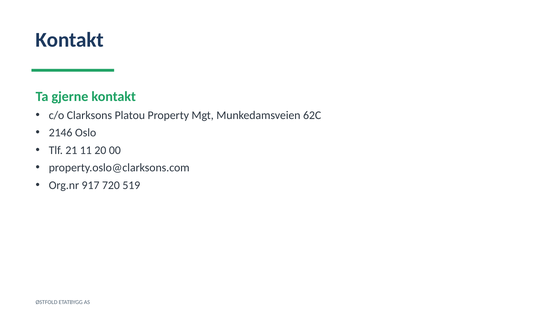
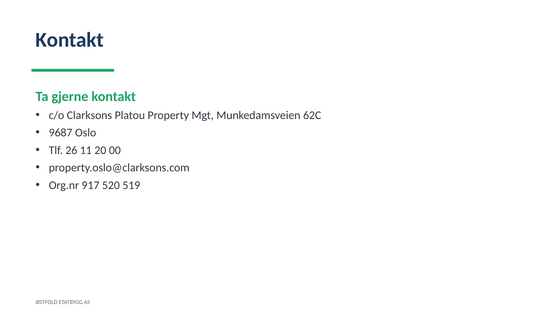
2146: 2146 -> 9687 (61, 133)
21: 21 -> 26 (71, 150)
720: 720 -> 520 (111, 185)
